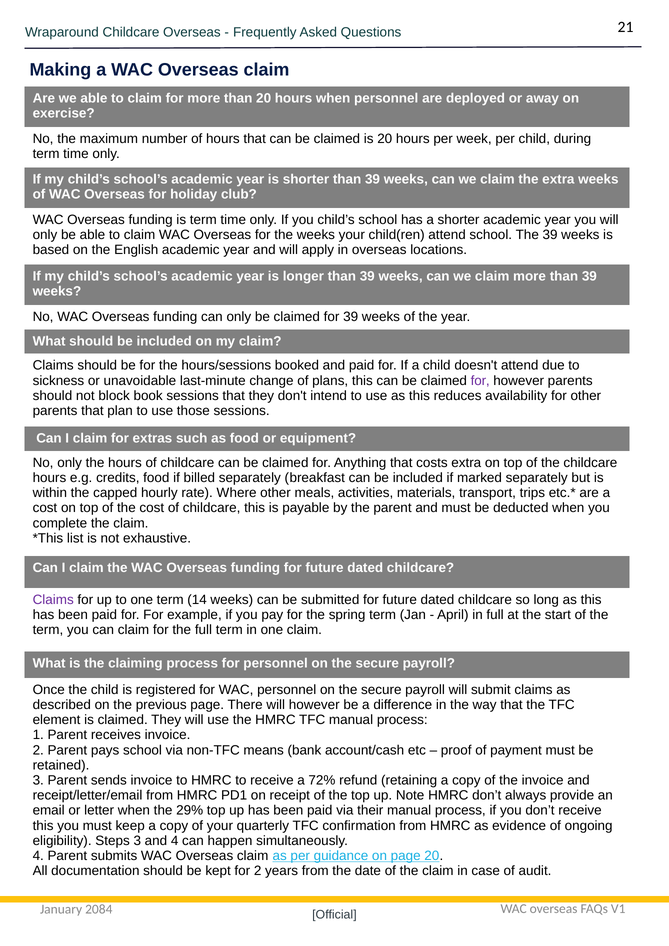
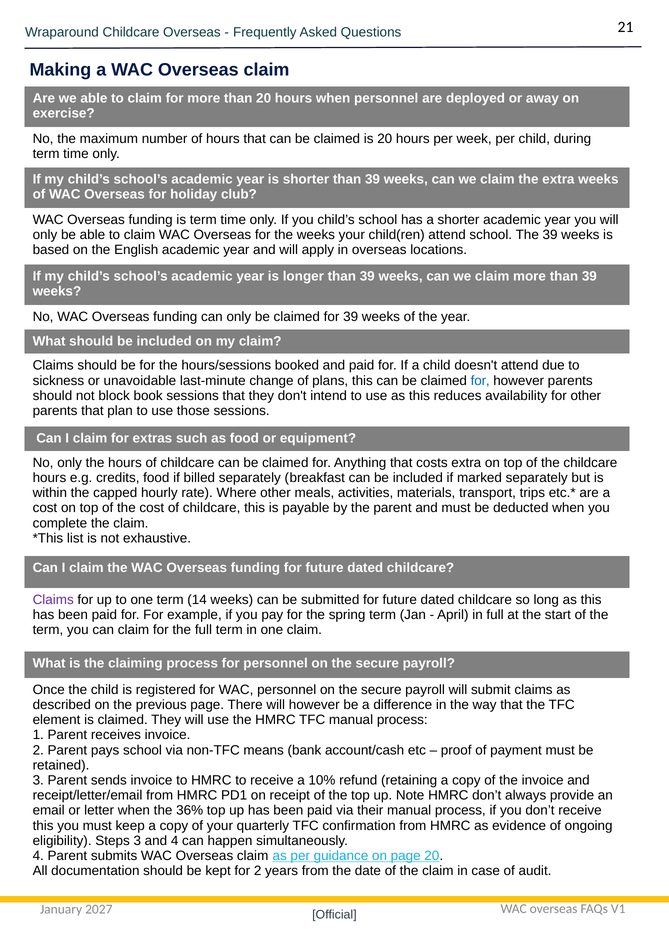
for colour: purple -> blue (480, 380)
72%: 72% -> 10% (322, 780)
29%: 29% -> 36% (190, 810)
2084: 2084 -> 2027 (99, 909)
